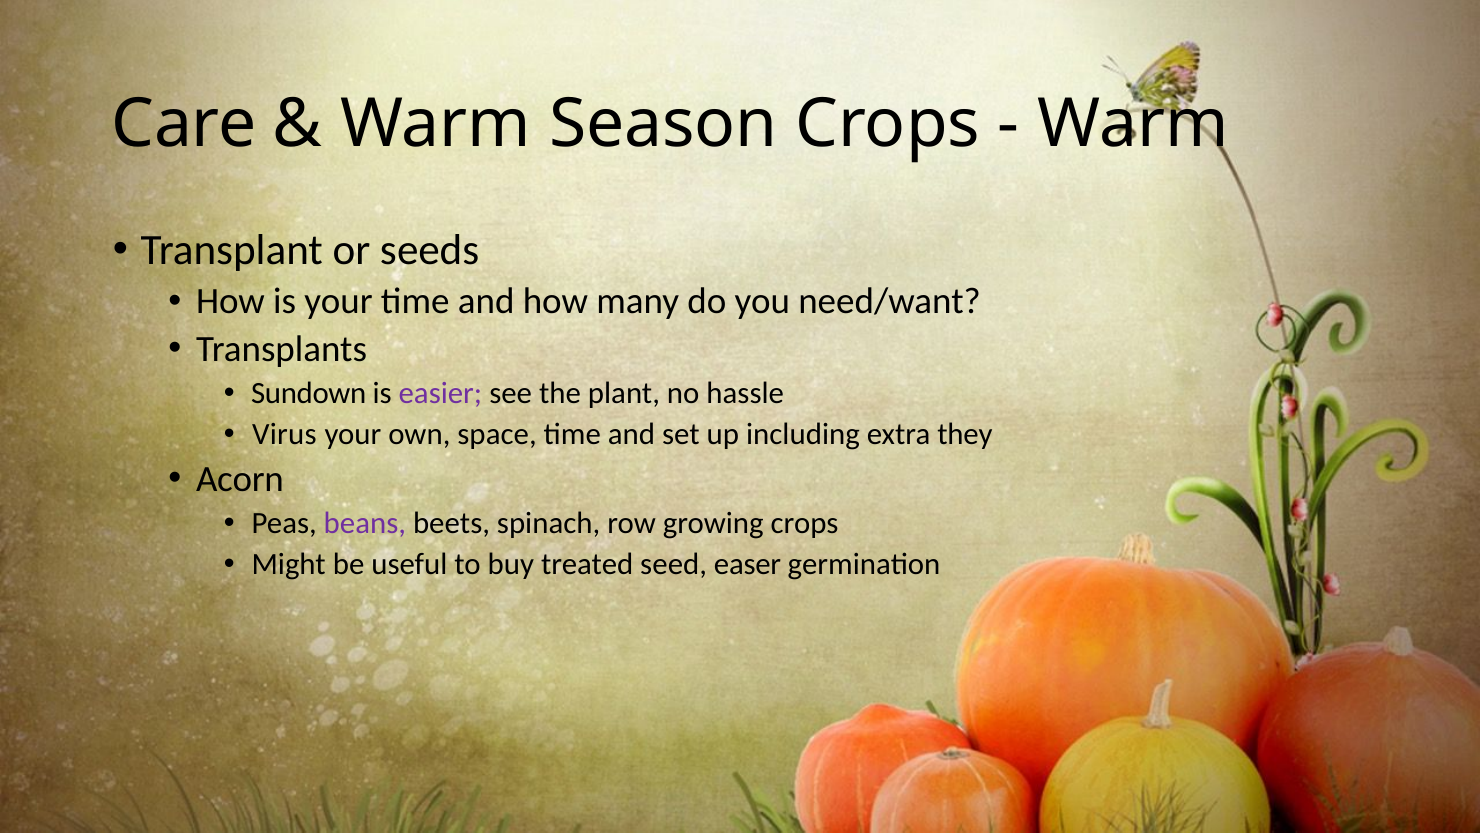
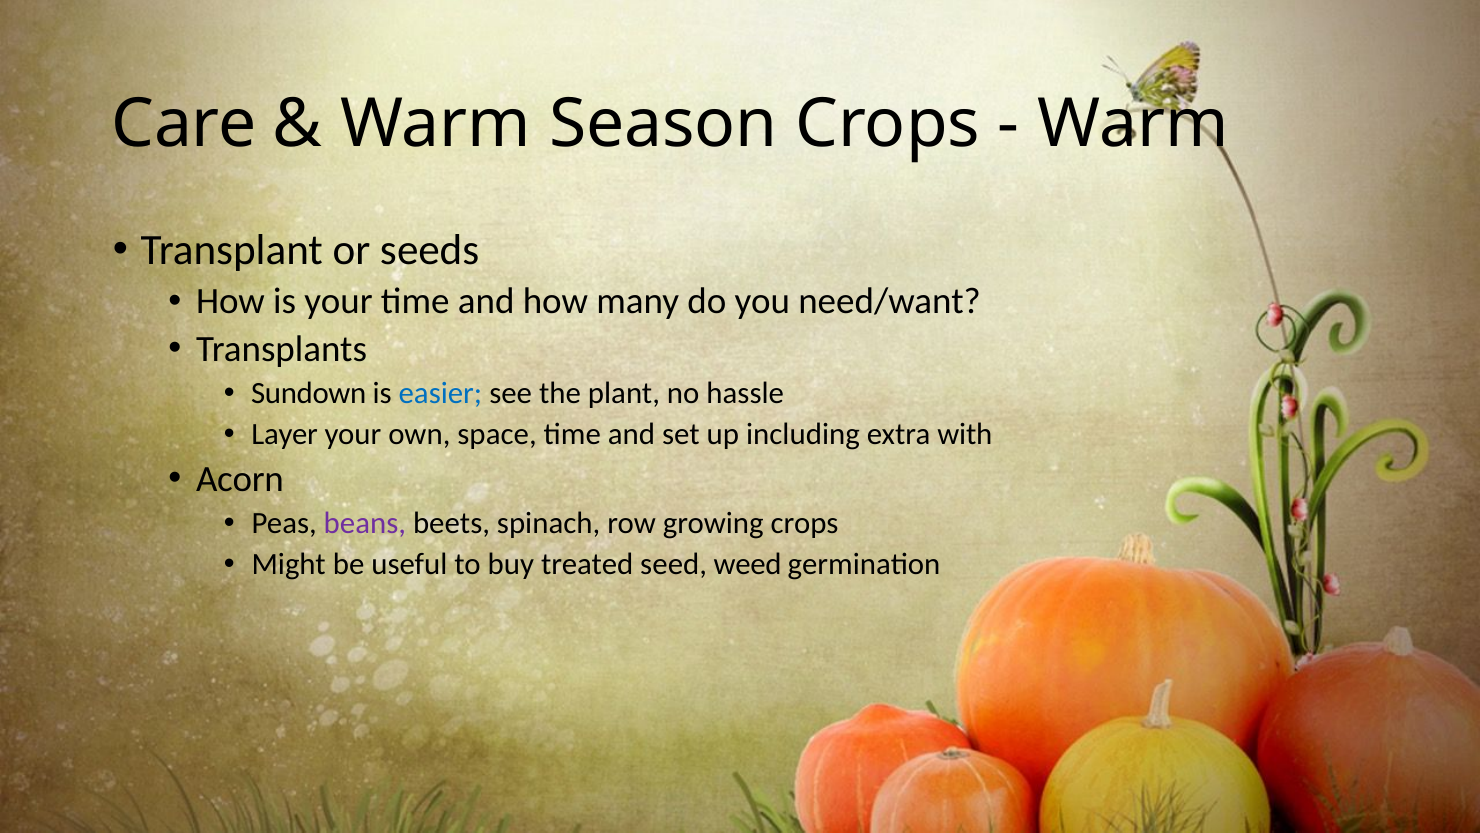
easier colour: purple -> blue (440, 393)
Virus: Virus -> Layer (285, 434)
they: they -> with (965, 434)
easer: easer -> weed (748, 564)
